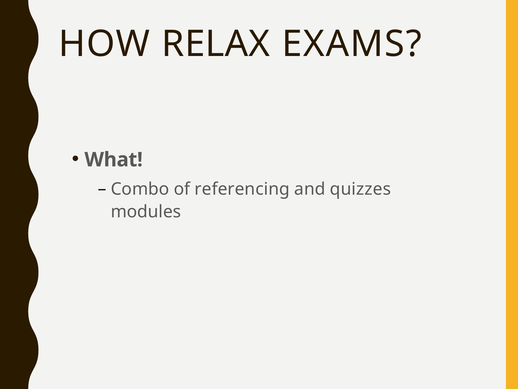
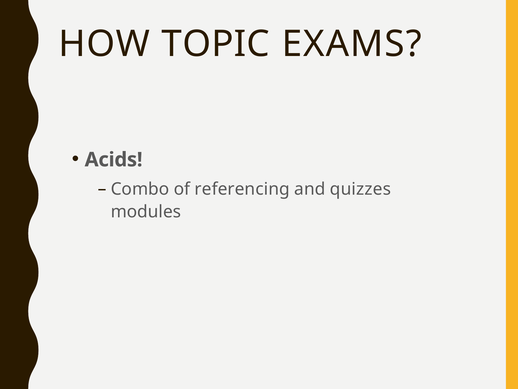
RELAX: RELAX -> TOPIC (216, 44)
What: What -> Acids (114, 160)
